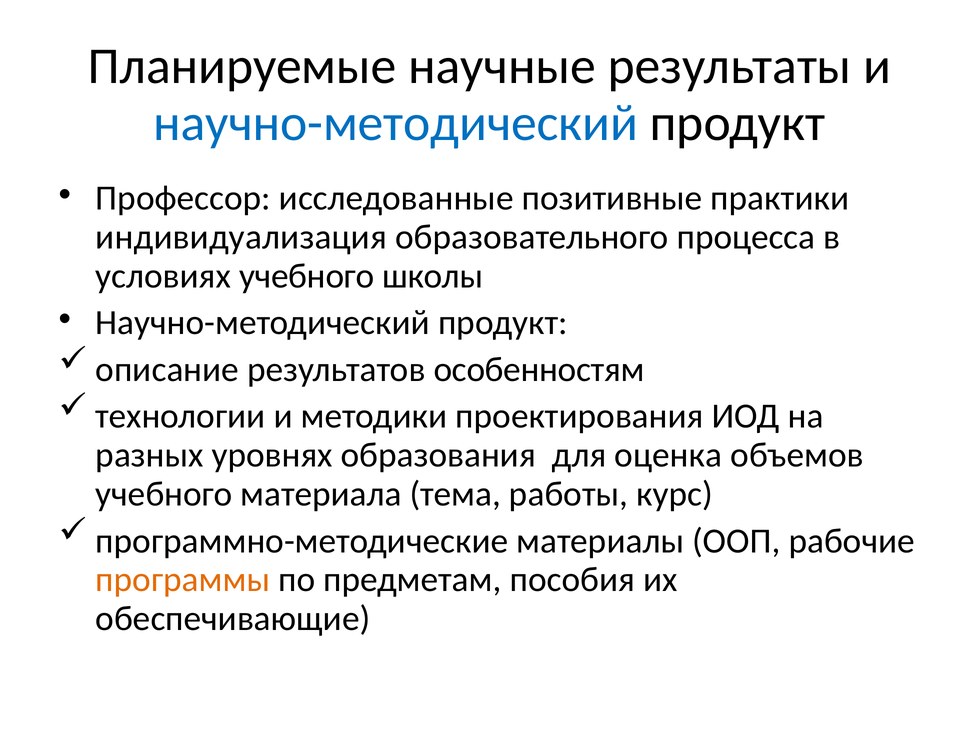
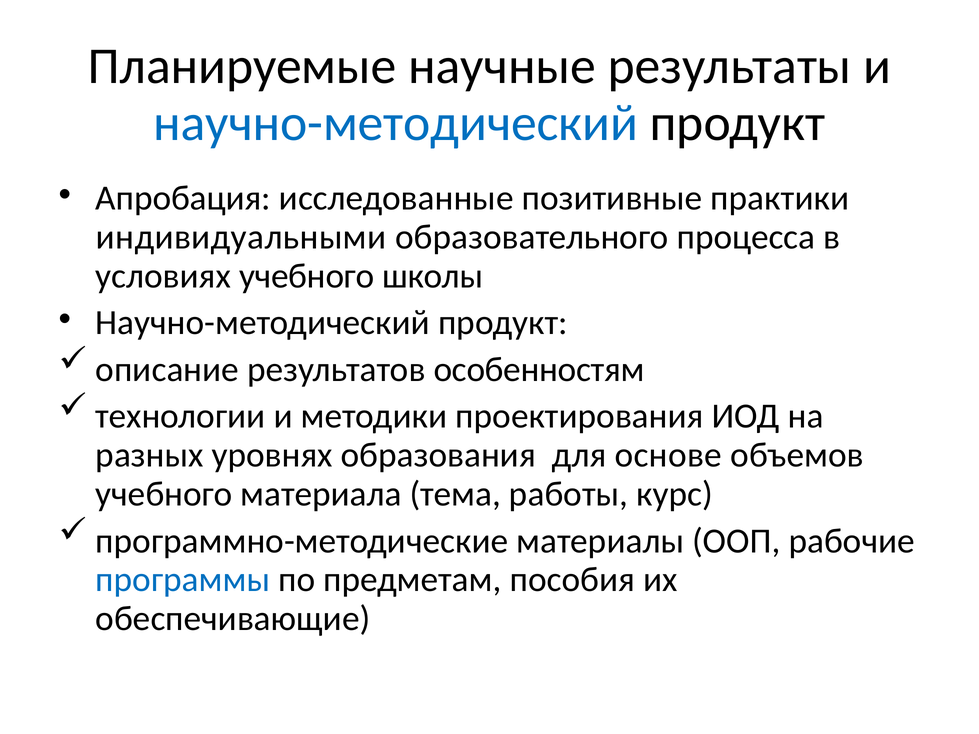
Профессор: Профессор -> Апробация (183, 198)
индивидуализация: индивидуализация -> индивидуальными (241, 237)
оценка: оценка -> основе (668, 455)
программы colour: orange -> blue (183, 580)
